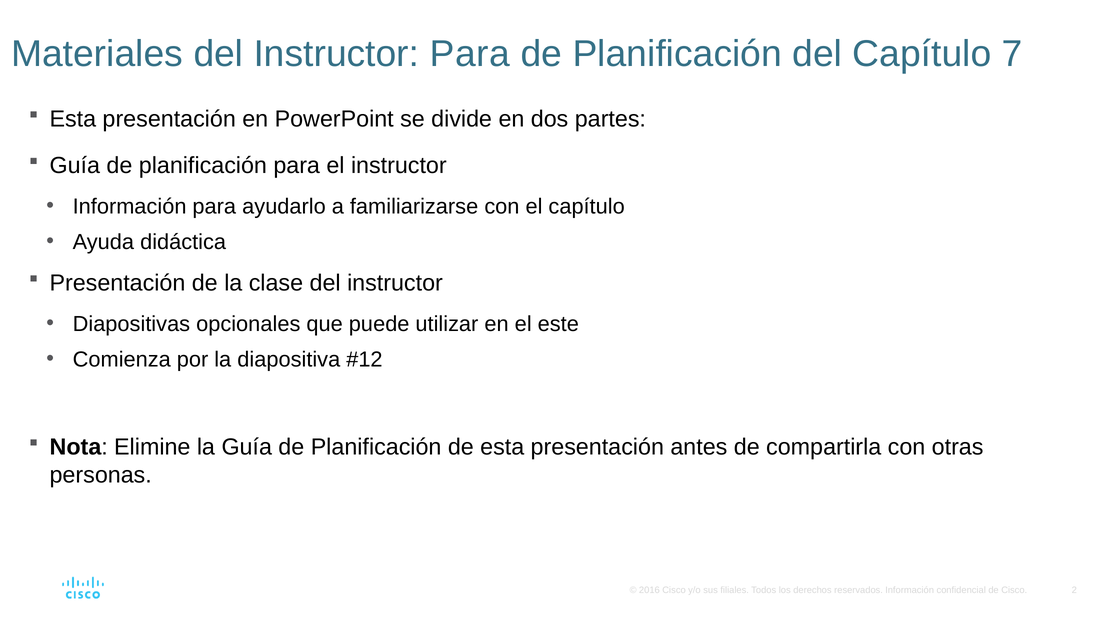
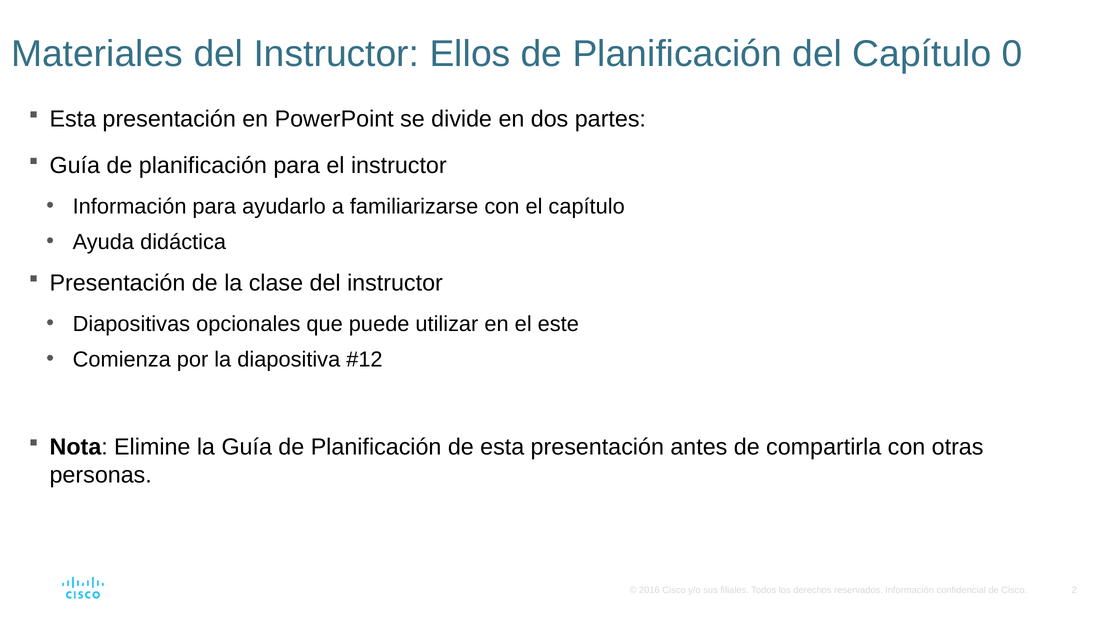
Instructor Para: Para -> Ellos (470, 54)
7: 7 -> 0 (1012, 54)
